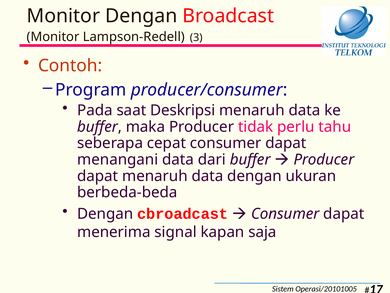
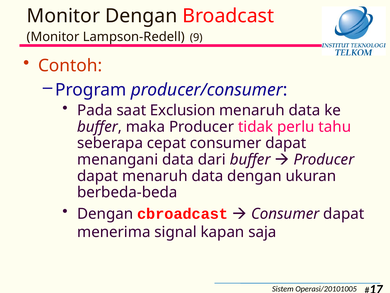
3: 3 -> 9 (196, 37)
Deskripsi: Deskripsi -> Exclusion (183, 110)
